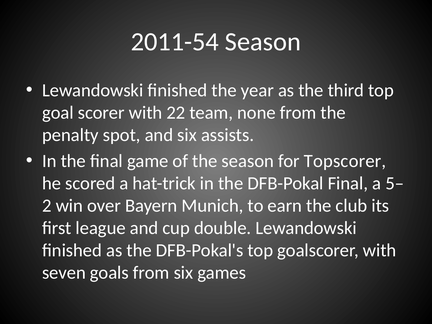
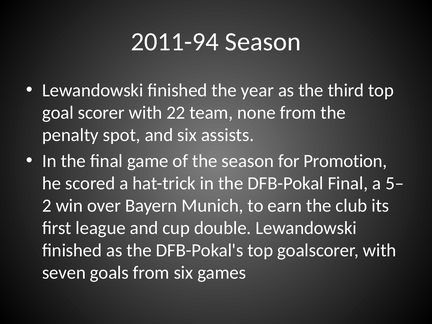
2011-54: 2011-54 -> 2011-94 (175, 42)
Topscorer: Topscorer -> Promotion (345, 161)
